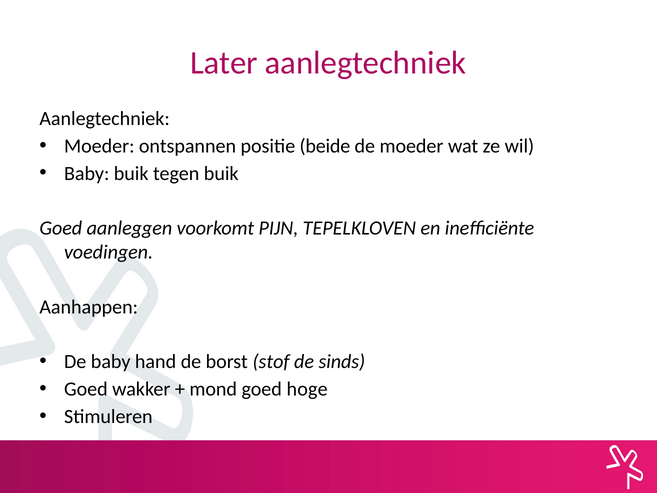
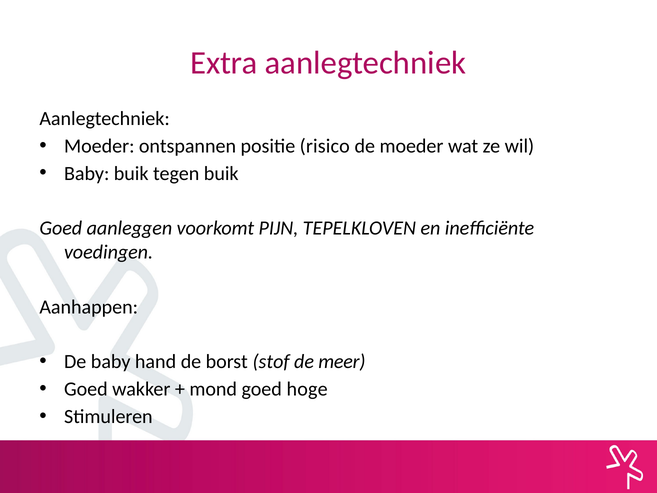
Later: Later -> Extra (224, 63)
beide: beide -> risico (325, 146)
sinds: sinds -> meer (342, 362)
